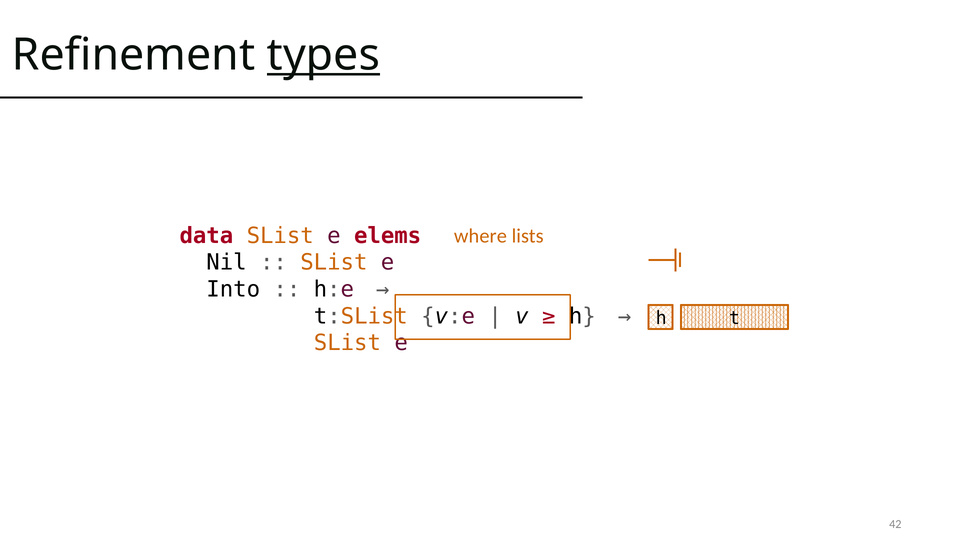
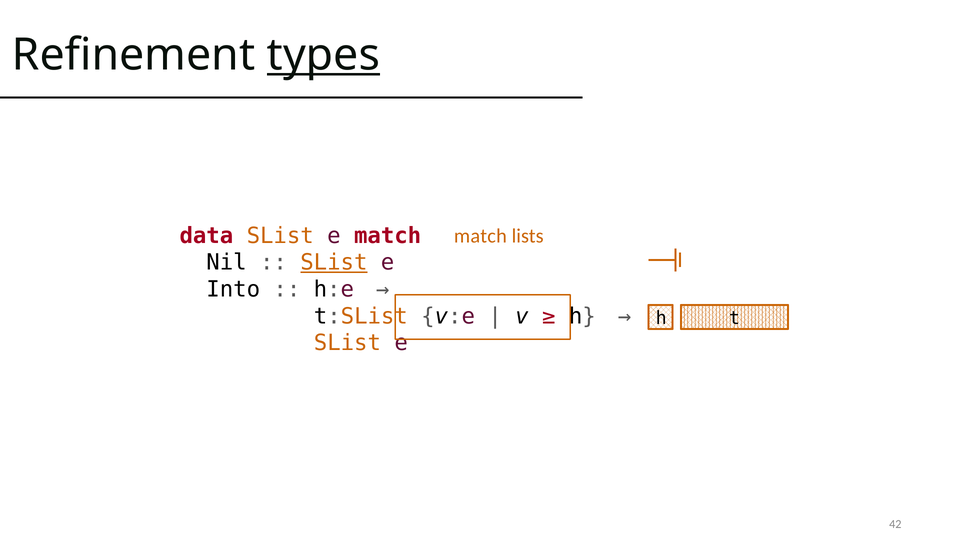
data SList e elems: elems -> match (388, 236)
where: where -> match (480, 236)
SList underline: none -> present (334, 263)
